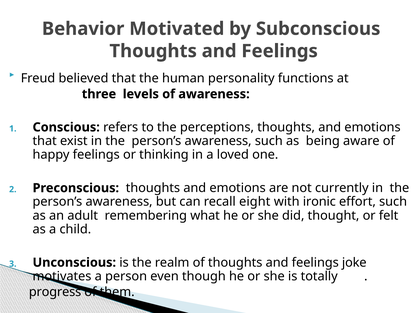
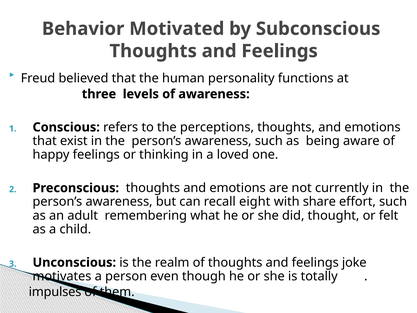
ironic: ironic -> share (319, 202)
progress: progress -> impulses (55, 292)
